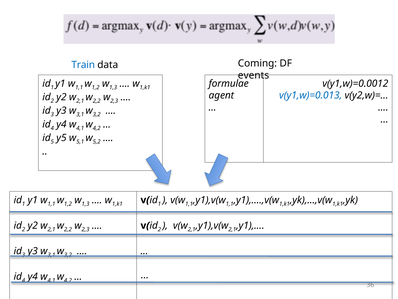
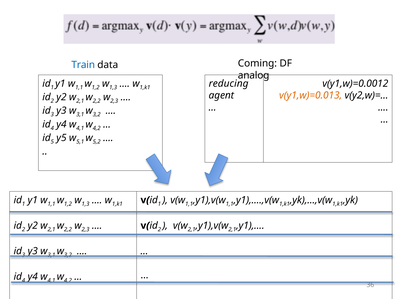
events: events -> analog (254, 75)
formulae: formulae -> reducing (229, 83)
v(y1,w)=0.013 colour: blue -> orange (311, 95)
